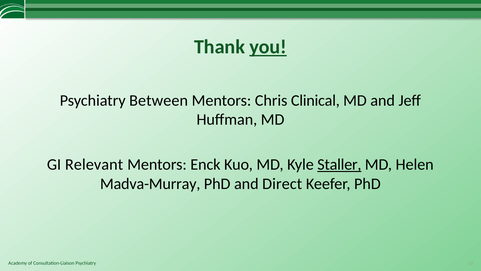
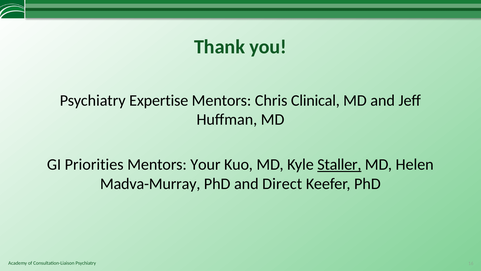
you underline: present -> none (268, 47)
Between: Between -> Expertise (159, 100)
Relevant: Relevant -> Priorities (94, 164)
Enck: Enck -> Your (205, 164)
